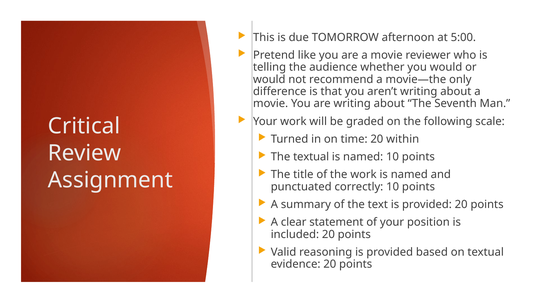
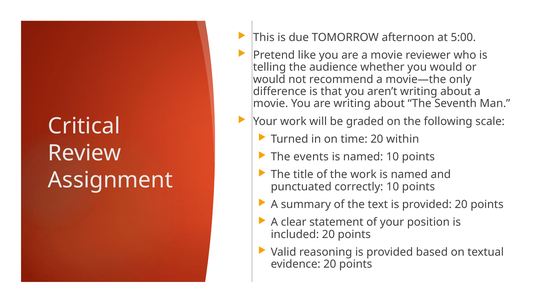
The textual: textual -> events (311, 157)
